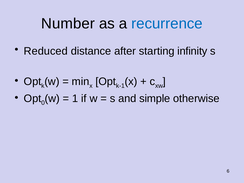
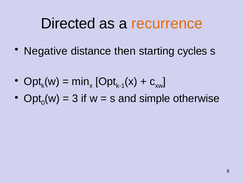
Number: Number -> Directed (68, 24)
recurrence colour: blue -> orange (167, 24)
Reduced: Reduced -> Negative (46, 51)
after: after -> then (125, 51)
infinity: infinity -> cycles (192, 51)
1: 1 -> 3 (75, 99)
